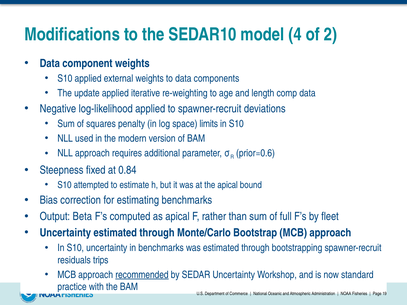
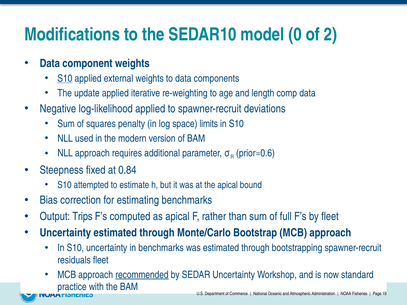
4: 4 -> 0 (295, 35)
S10 underline: none -> present (65, 79)
Beta: Beta -> Trips (82, 217)
residuals trips: trips -> fleet (101, 260)
